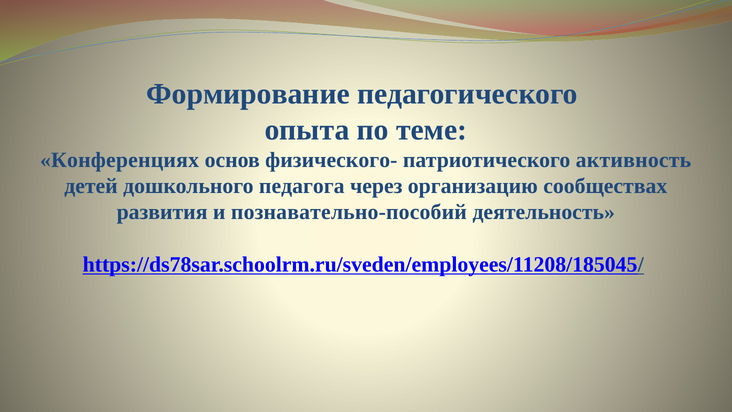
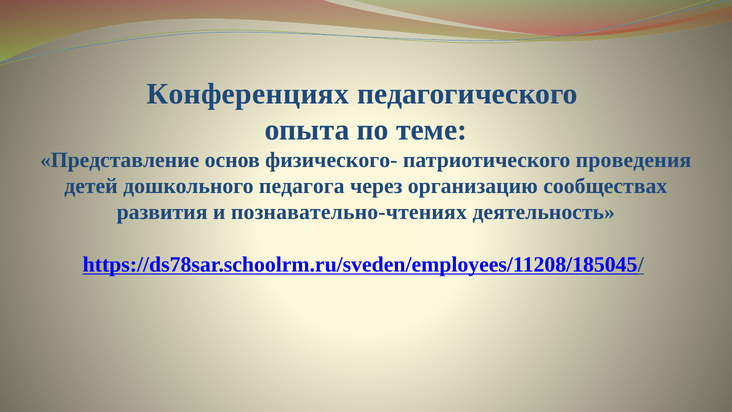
Формирование: Формирование -> Конференциях (248, 94)
Конференциях: Конференциях -> Представление (120, 160)
активность: активность -> проведения (634, 160)
познавательно-пособий: познавательно-пособий -> познавательно-чтениях (349, 212)
